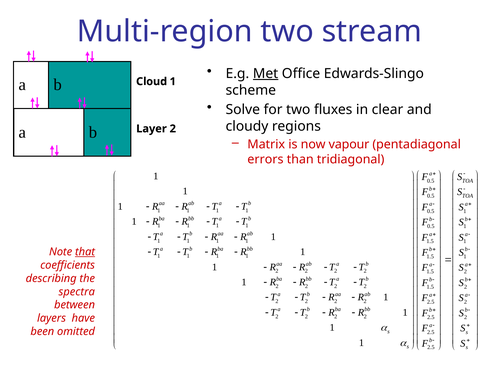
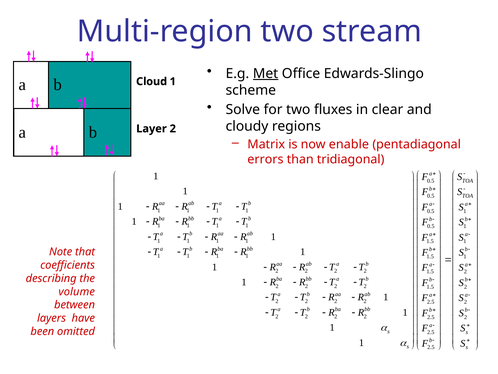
vapour: vapour -> enable (349, 144)
that underline: present -> none (85, 252)
spectra: spectra -> volume (77, 291)
